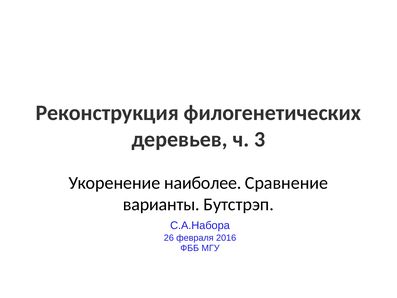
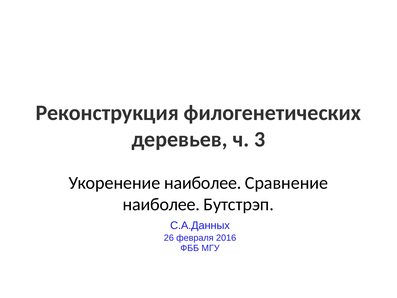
варианты: варианты -> наиболее (161, 204)
С.А.Набора: С.А.Набора -> С.А.Данных (200, 225)
